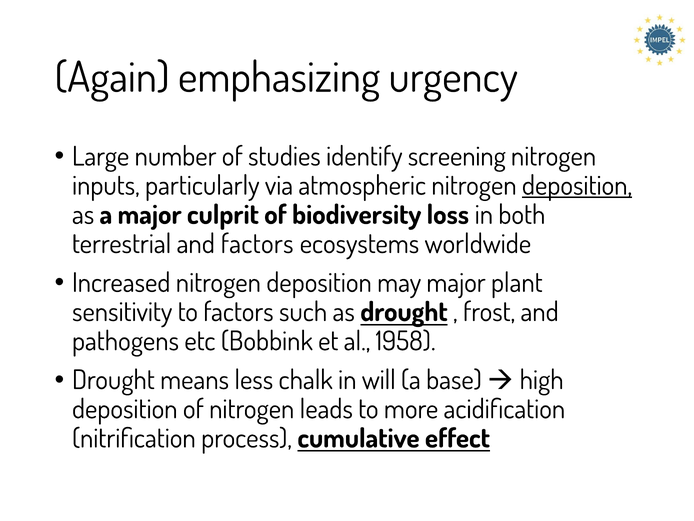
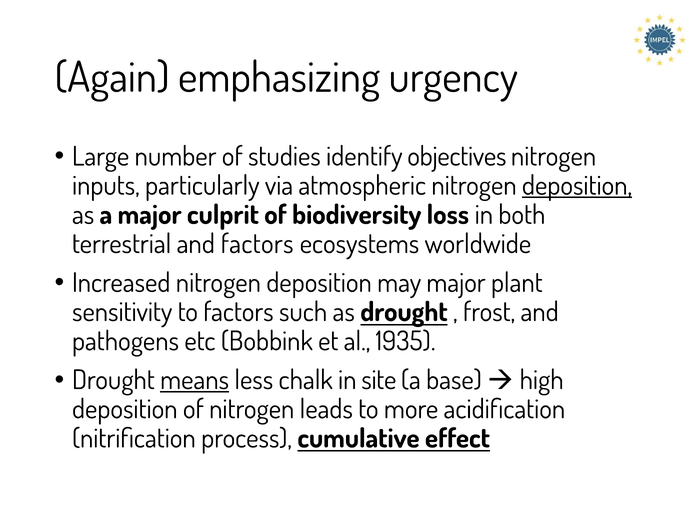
screening: screening -> objectives (457, 156)
1958: 1958 -> 1935 (406, 341)
means underline: none -> present (195, 380)
will: will -> site (379, 380)
